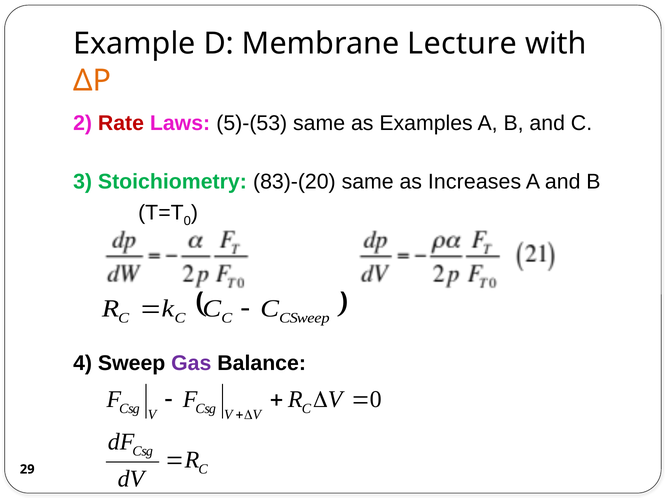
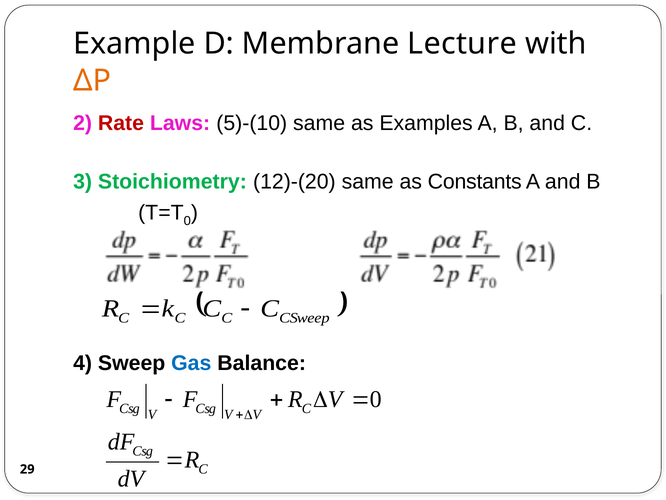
5)-(53: 5)-(53 -> 5)-(10 (252, 123)
83)-(20: 83)-(20 -> 12)-(20 (294, 181)
Increases: Increases -> Constants (475, 181)
Gas colour: purple -> blue (191, 363)
